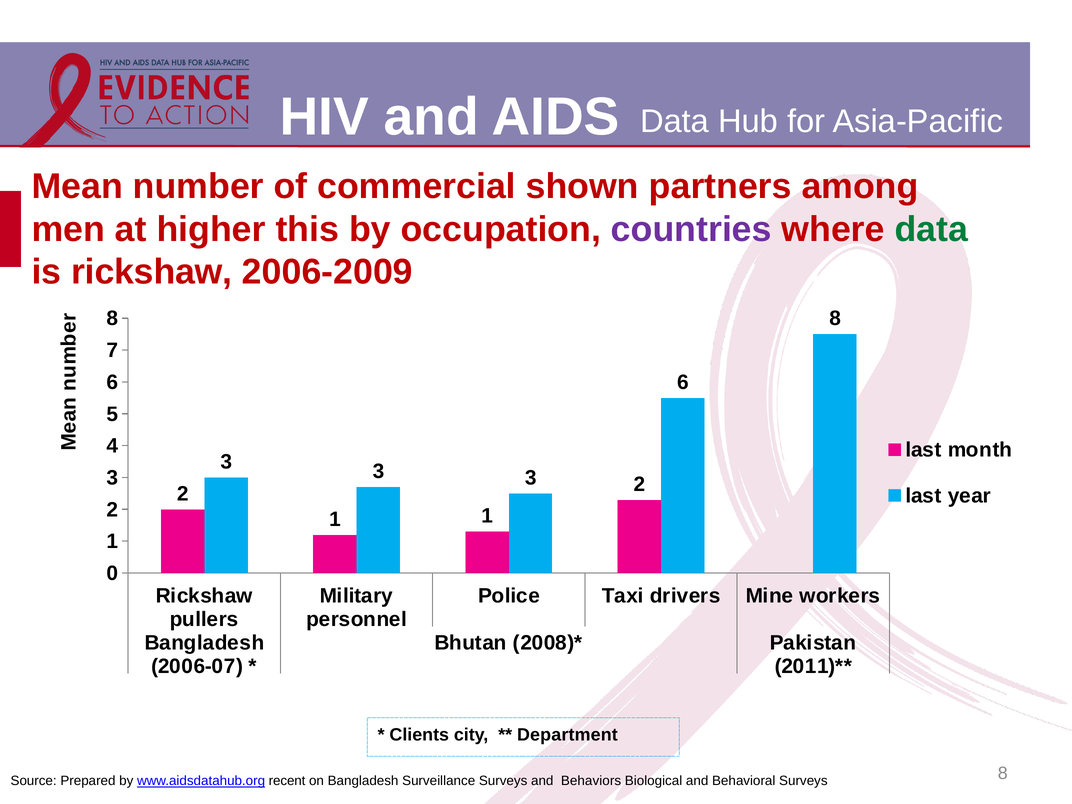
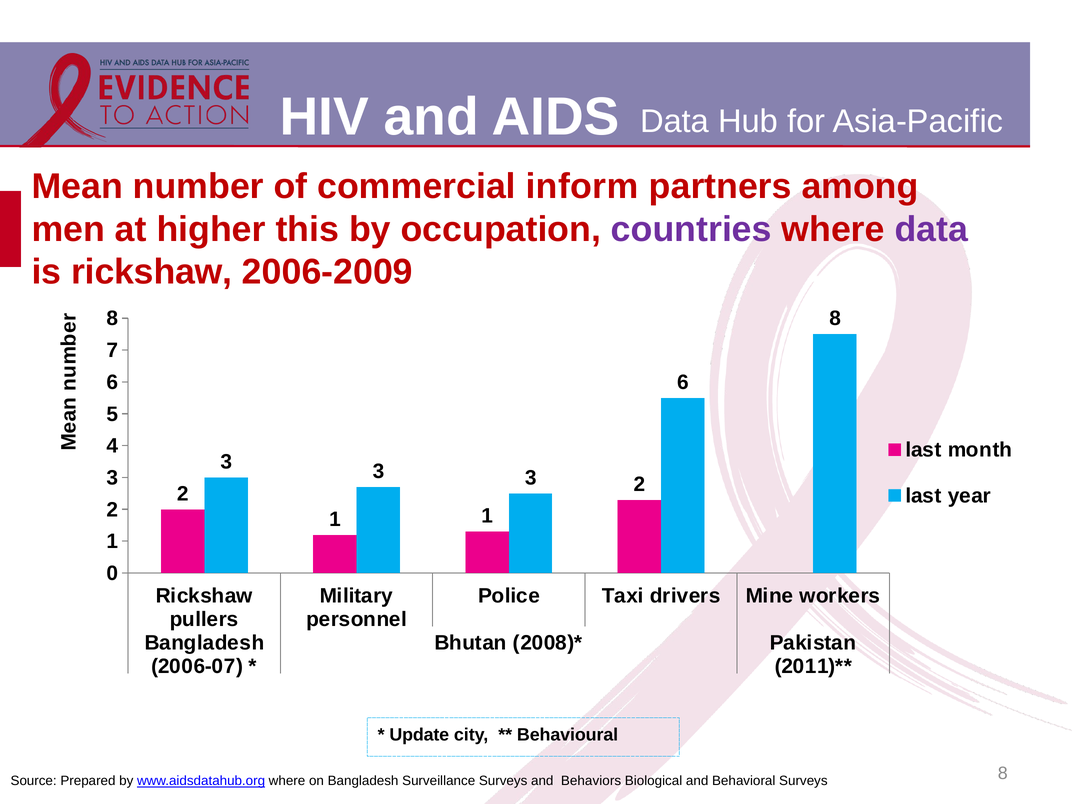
shown: shown -> inform (582, 186)
data colour: green -> purple (931, 229)
Clients: Clients -> Update (419, 735)
Department: Department -> Behavioural (568, 735)
www.aidsdatahub.org recent: recent -> where (287, 781)
